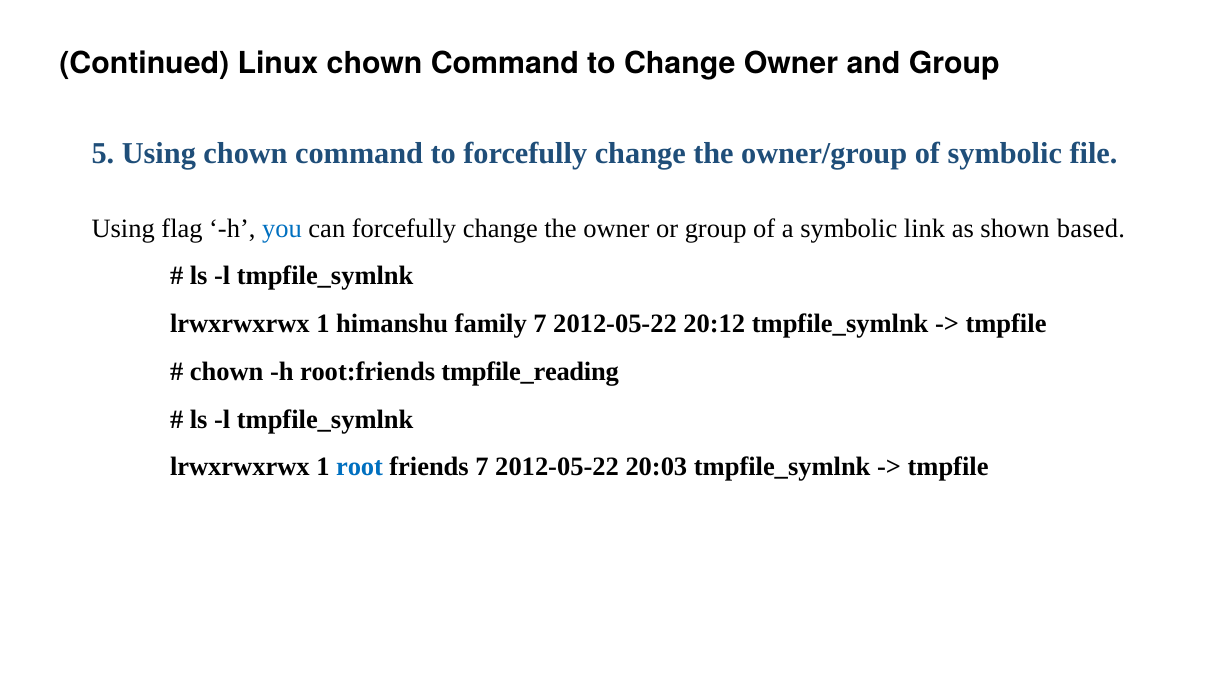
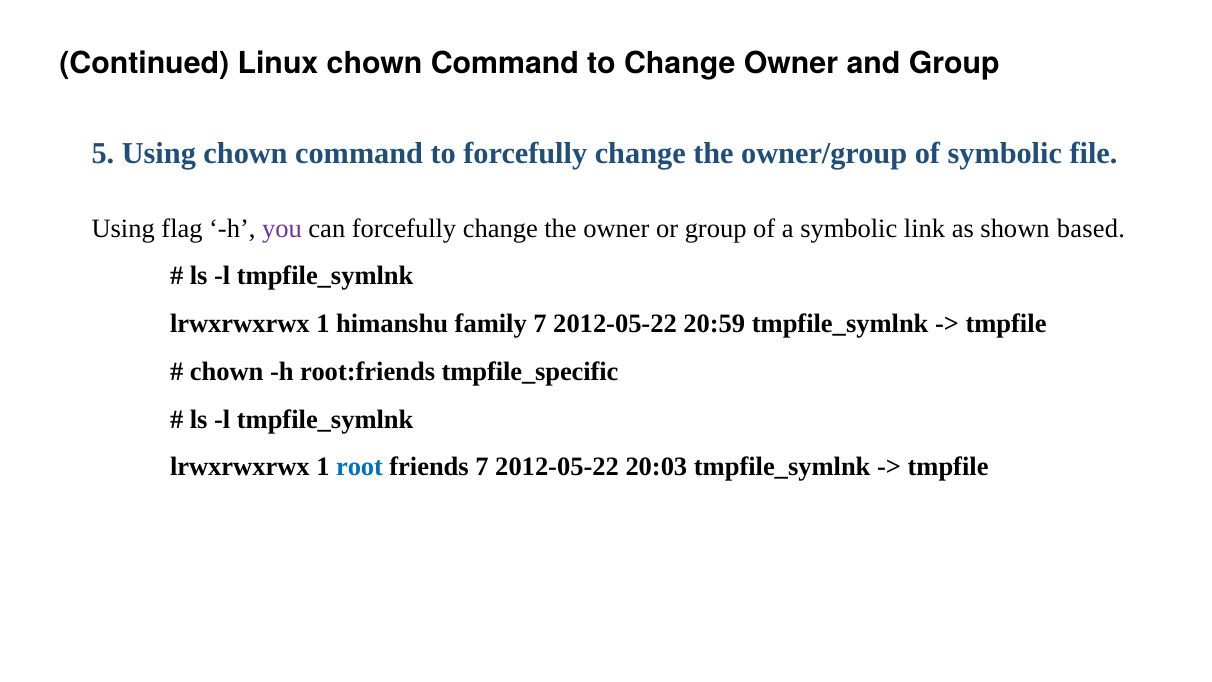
you colour: blue -> purple (282, 228)
20:12: 20:12 -> 20:59 (714, 324)
tmpfile_reading: tmpfile_reading -> tmpfile_specific (530, 371)
